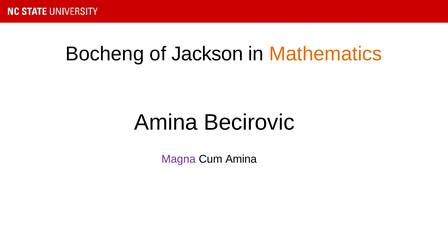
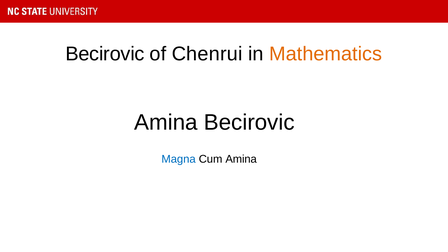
Bocheng: Bocheng -> Becirovic (105, 54)
Jackson: Jackson -> Chenrui (207, 54)
Magna colour: purple -> blue (179, 159)
